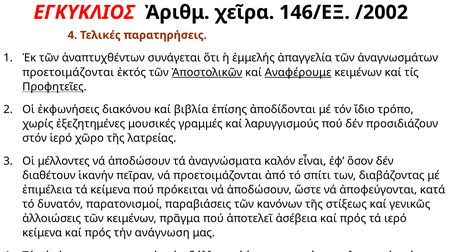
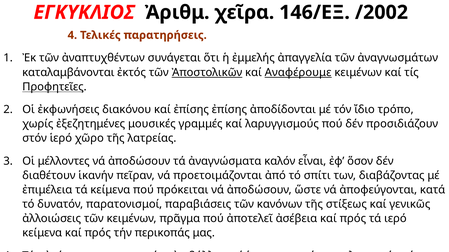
προετοιμάζονται: προετοιμάζονται -> καταλαμβάνονται (68, 72)
βιβλία: βιβλία -> ἐπίσης (191, 110)
ανάγνωση: ανάγνωση -> περικοπάς (162, 233)
